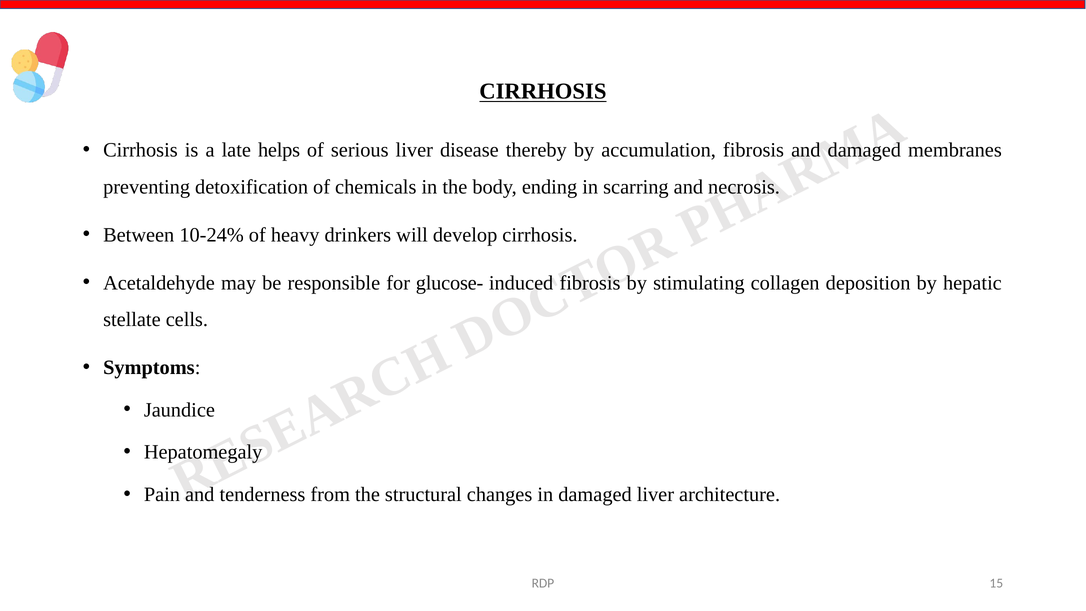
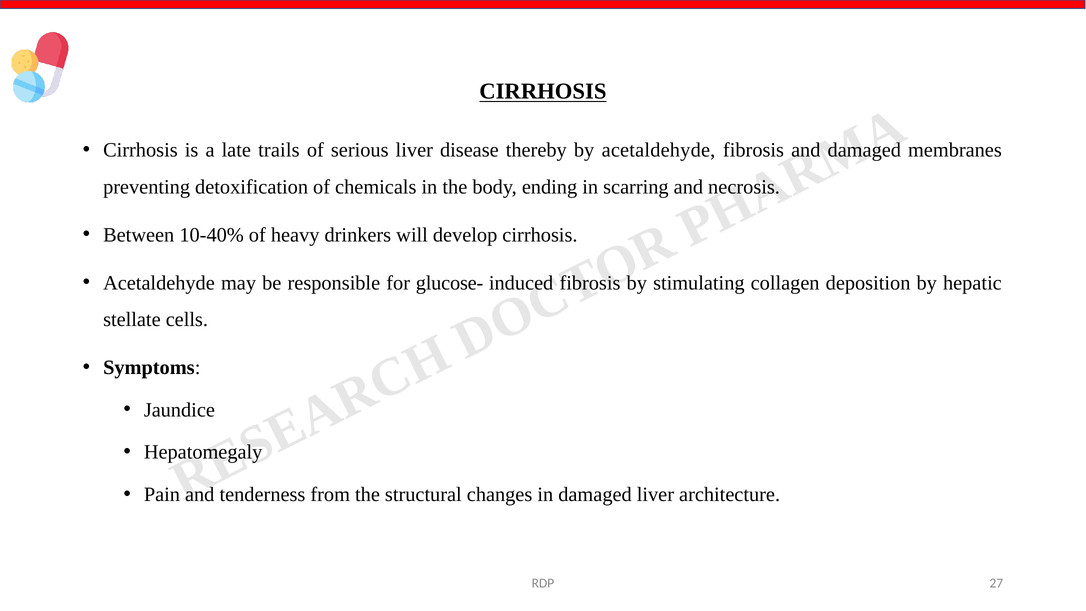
helps: helps -> trails (279, 150)
by accumulation: accumulation -> acetaldehyde (658, 150)
10-24%: 10-24% -> 10-40% (212, 235)
15: 15 -> 27 (996, 583)
